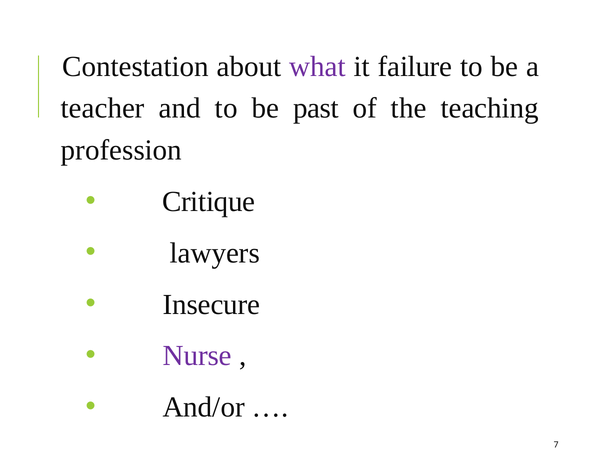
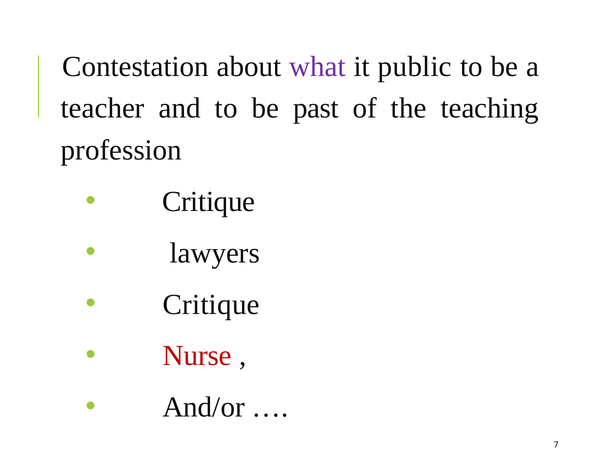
failure: failure -> public (415, 66)
Insecure: Insecure -> Critique (211, 304)
Nurse colour: purple -> red (197, 356)
